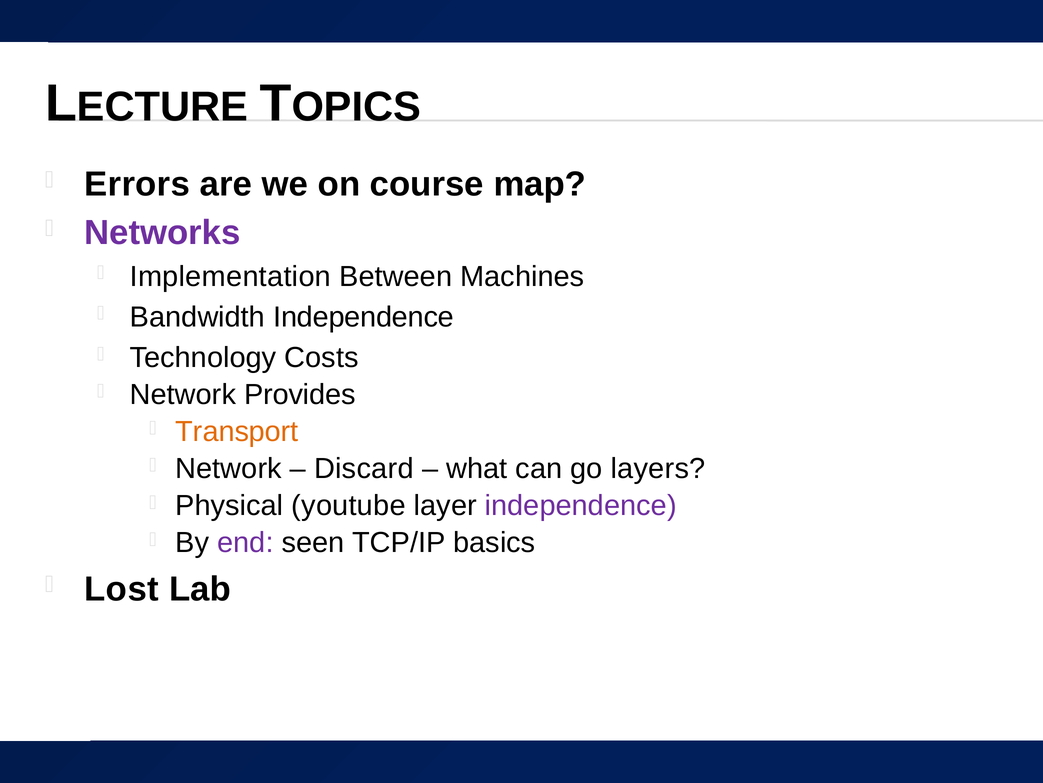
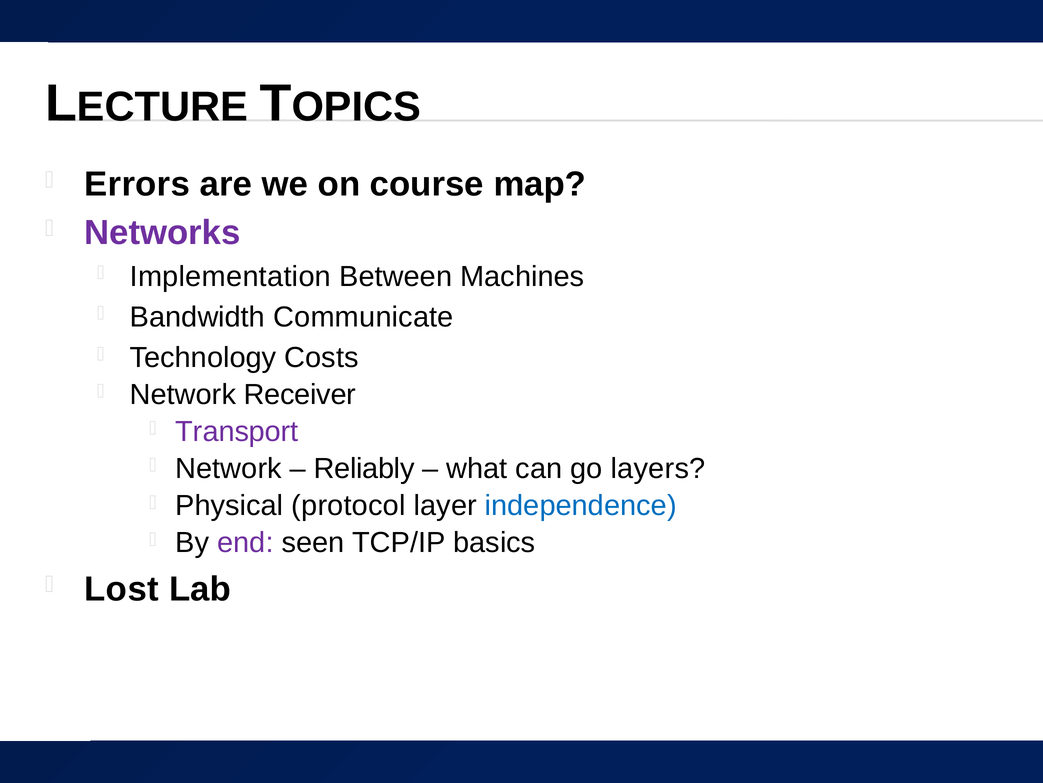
Bandwidth Independence: Independence -> Communicate (363, 317)
Provides: Provides -> Receiver (300, 394)
Transport colour: orange -> purple (237, 431)
Discard: Discard -> Reliably (364, 468)
youtube: youtube -> protocol (349, 505)
independence colour: purple -> blue (581, 505)
